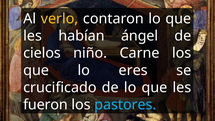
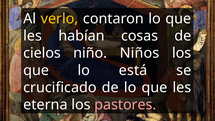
ángel: ángel -> cosas (140, 36)
Carne: Carne -> Niños (139, 53)
eres: eres -> está (133, 70)
fueron: fueron -> eterna (45, 105)
pastores colour: light blue -> pink (125, 105)
